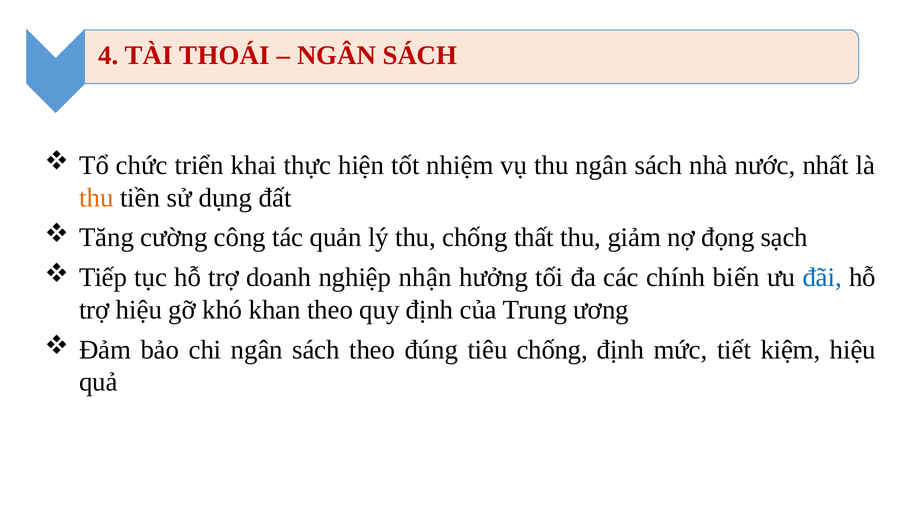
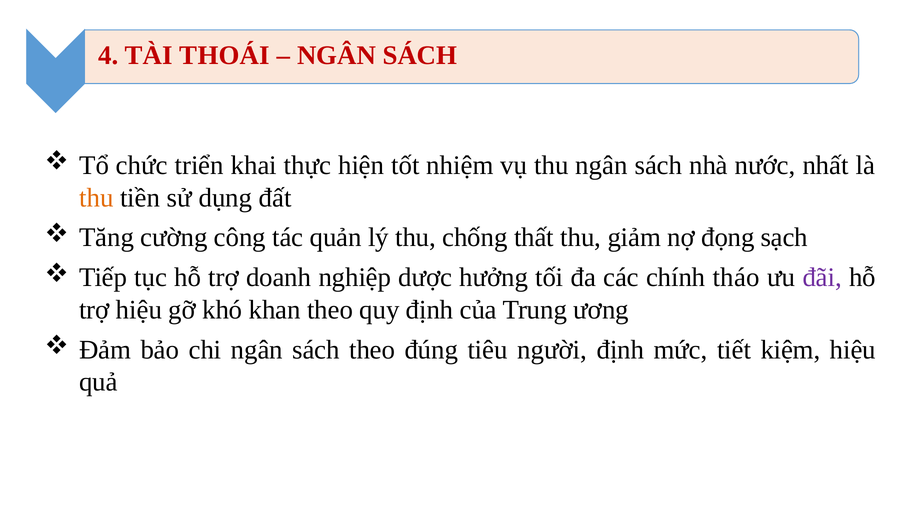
nhận: nhận -> dược (425, 278)
biến: biến -> tháo (736, 278)
đãi colour: blue -> purple (822, 278)
tiêu chống: chống -> người (552, 350)
